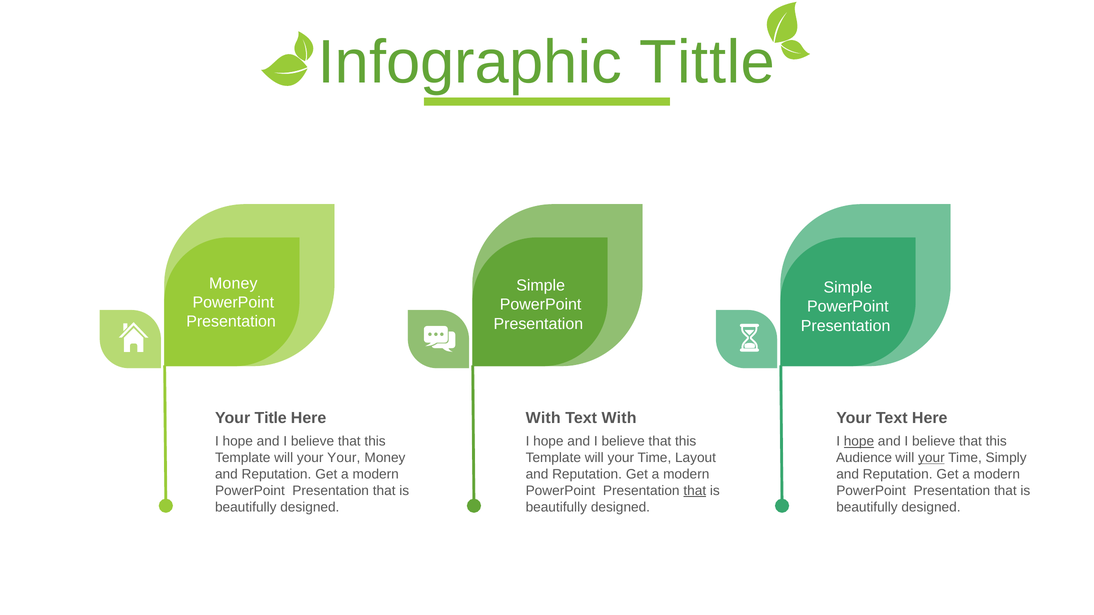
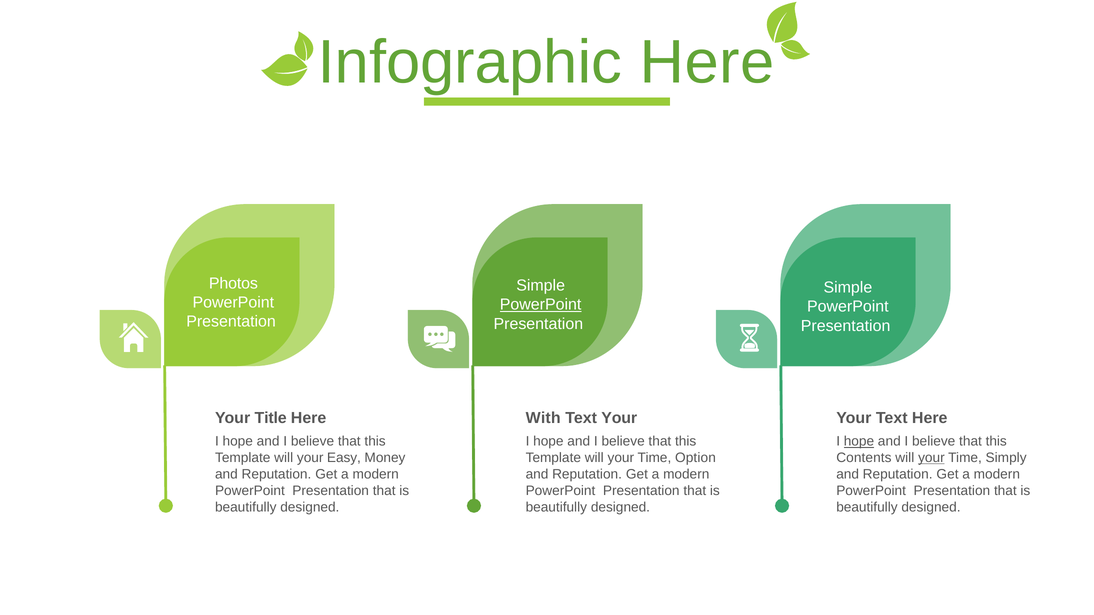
Infographic Tittle: Tittle -> Here (707, 63)
Money: Money -> Photos (233, 284)
PowerPoint underline: none -> present (541, 305)
Text With: With -> Your (619, 418)
your Your: Your -> Easy (344, 458)
Layout: Layout -> Option (695, 458)
Audience: Audience -> Contents (864, 458)
that underline: present -> none (695, 491)
